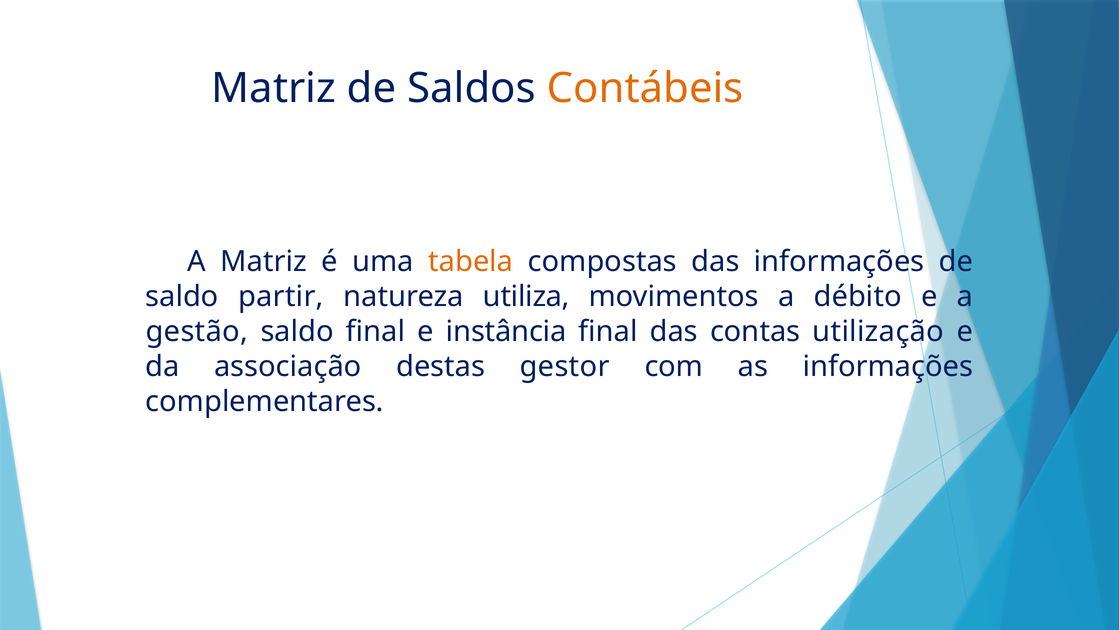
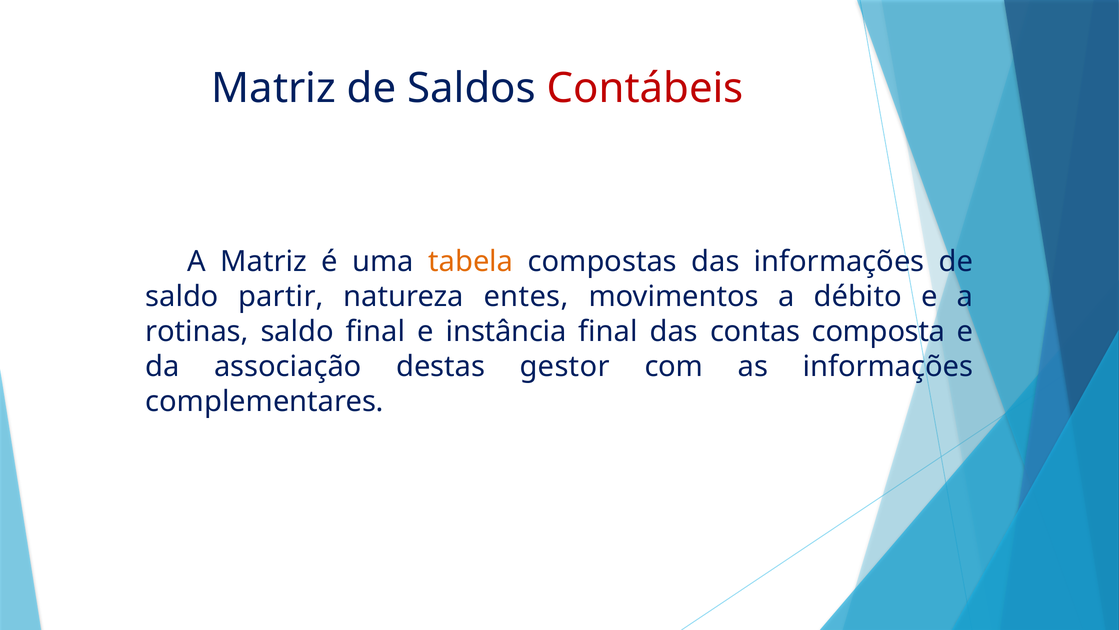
Contábeis colour: orange -> red (645, 88)
utiliza: utiliza -> entes (526, 296)
gestão: gestão -> rotinas (197, 331)
utilização: utilização -> composta (879, 331)
